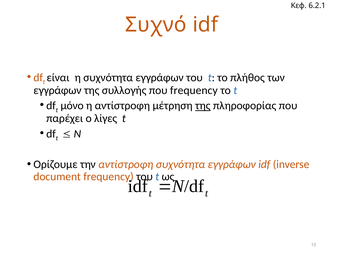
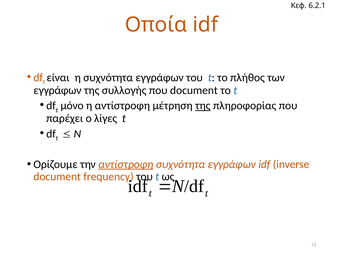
Συχνό: Συχνό -> Οποία (156, 25)
που frequency: frequency -> document (194, 90)
αντίστροφη underline: none -> present (126, 164)
